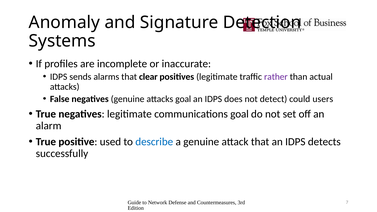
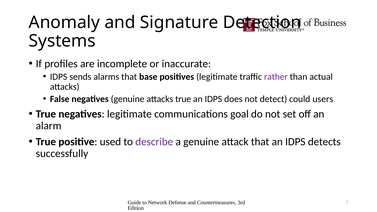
clear: clear -> base (148, 77)
attacks goal: goal -> true (183, 99)
describe colour: blue -> purple (154, 142)
